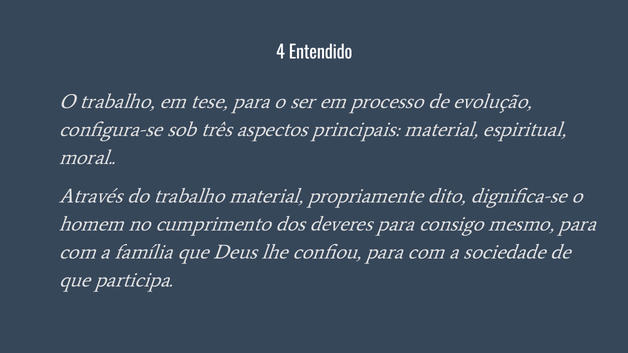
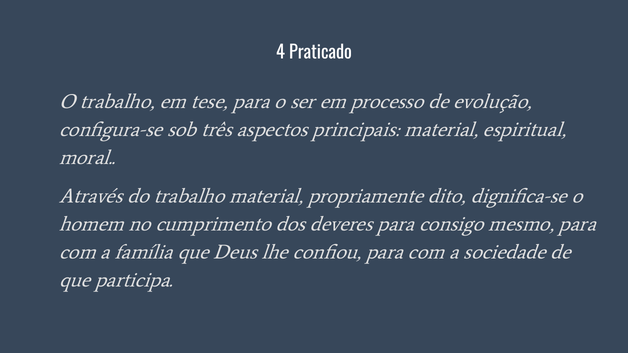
Entendido: Entendido -> Praticado (320, 53)
